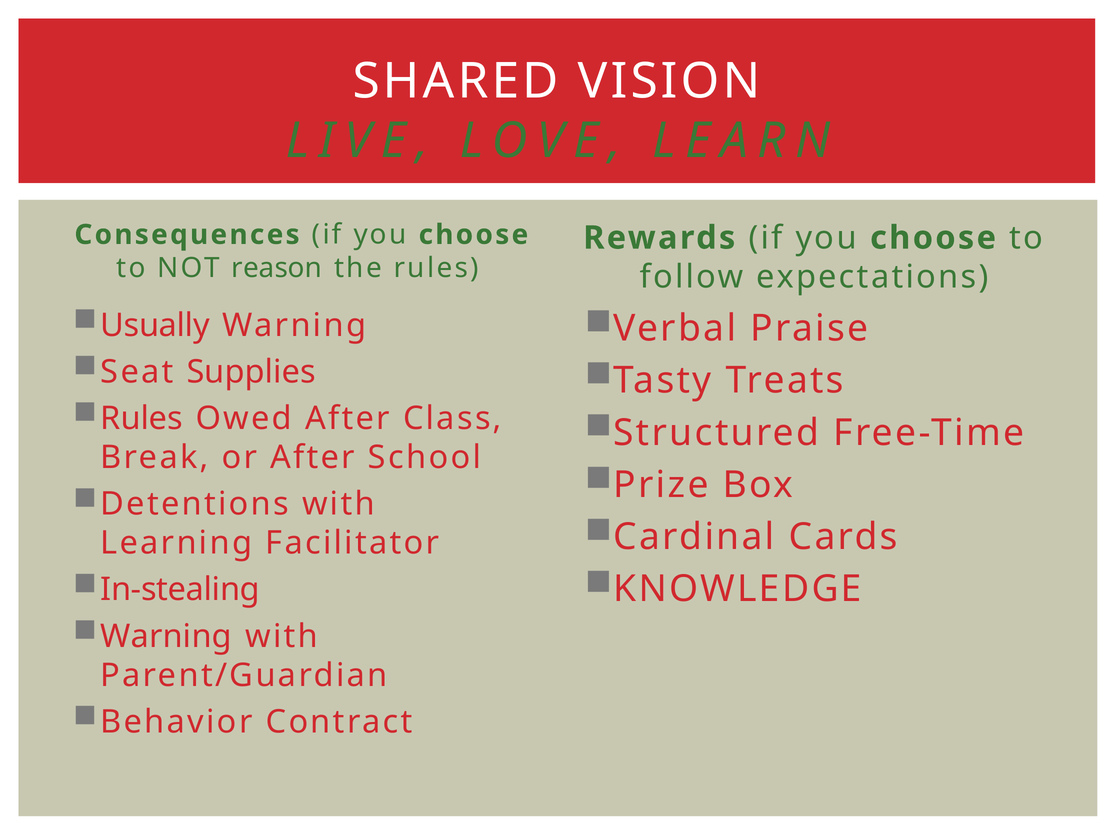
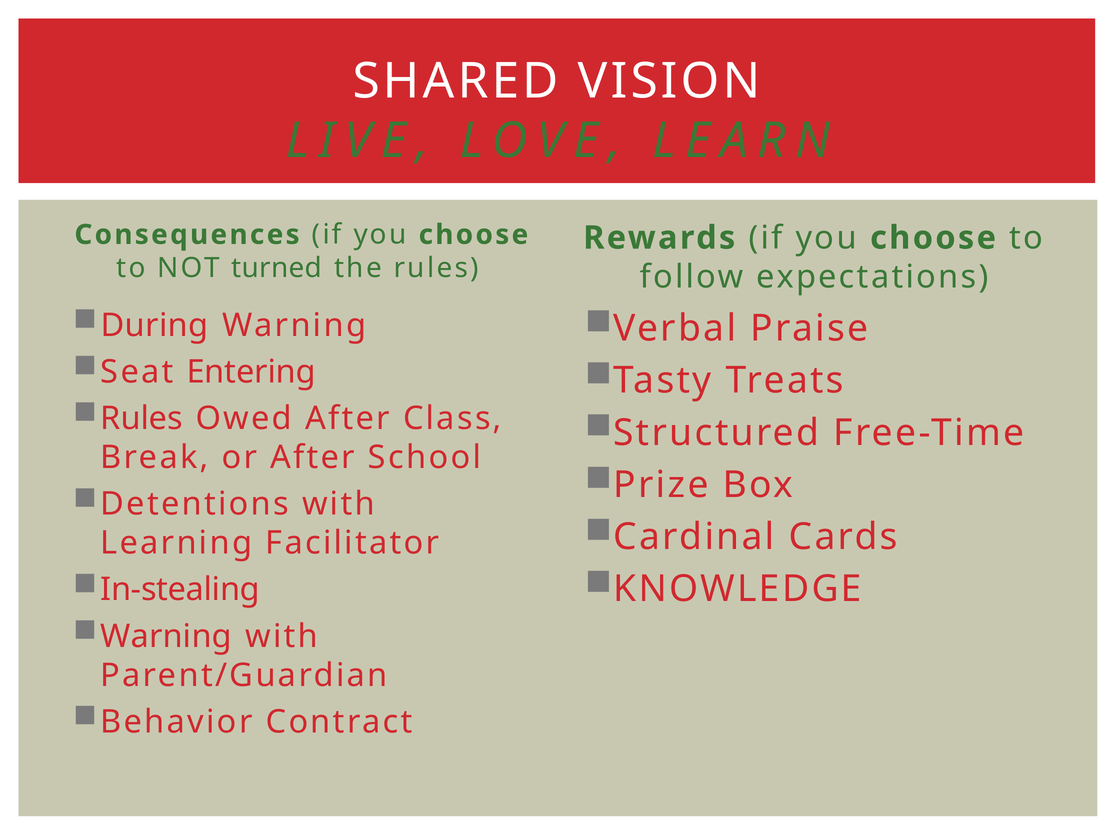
reason: reason -> turned (277, 268)
Usually: Usually -> During (155, 325)
Supplies: Supplies -> Entering (251, 372)
